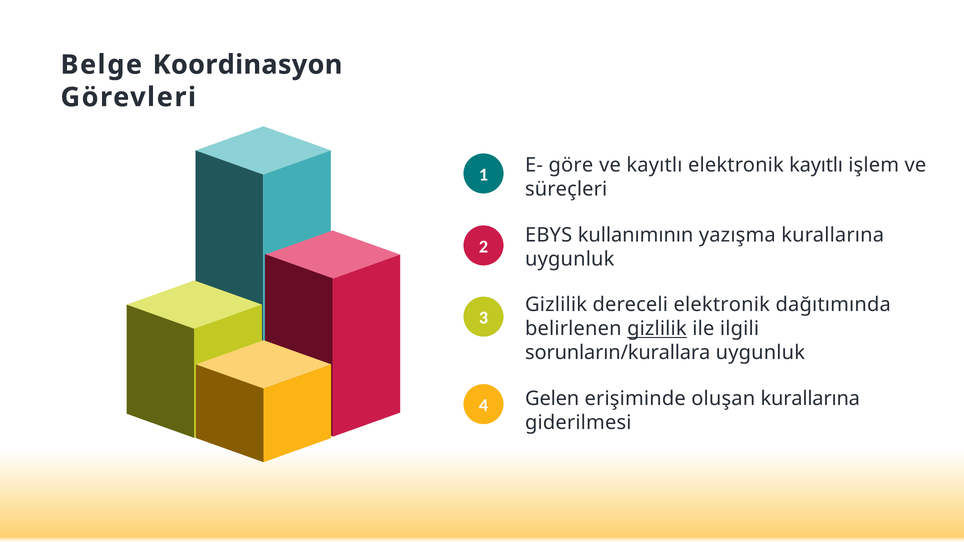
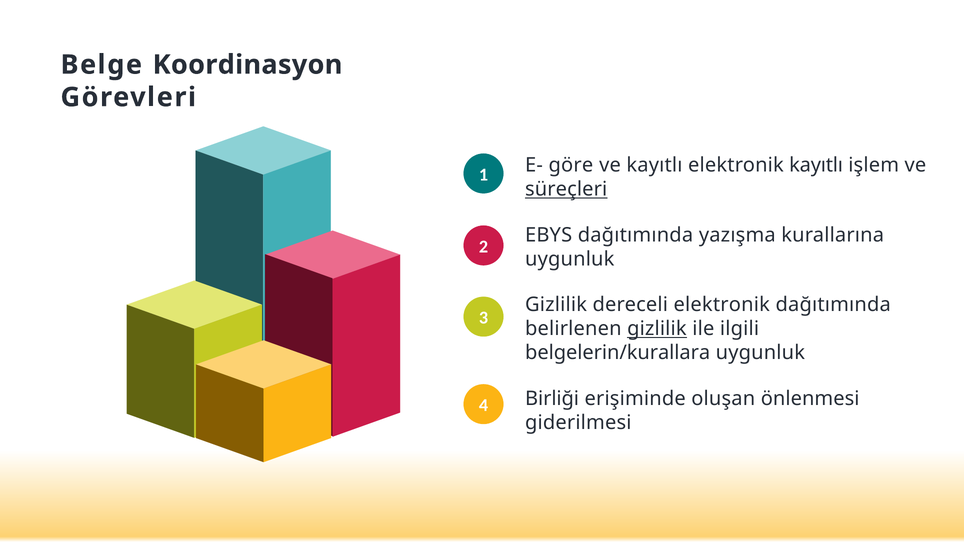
süreçleri underline: none -> present (566, 189)
EBYS kullanımının: kullanımının -> dağıtımında (635, 235)
sorunların/kurallara: sorunların/kurallara -> belgelerin/kurallara (618, 353)
Gelen: Gelen -> Birliği (552, 399)
oluşan kurallarına: kurallarına -> önlenmesi (810, 399)
